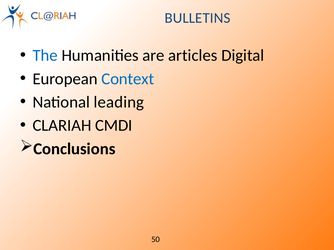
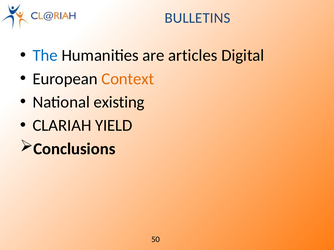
Context colour: blue -> orange (128, 79)
leading: leading -> existing (119, 102)
CMDI: CMDI -> YIELD (114, 126)
